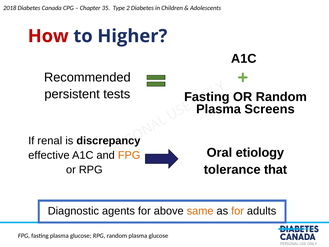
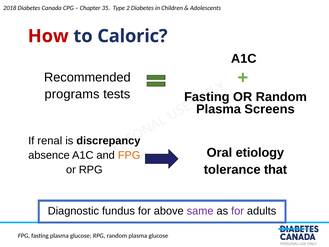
Higher: Higher -> Caloric (132, 36)
persistent: persistent -> programs (72, 94)
effective: effective -> absence (49, 155)
agents: agents -> fundus (118, 211)
same colour: orange -> purple (200, 211)
for colour: orange -> purple (238, 211)
